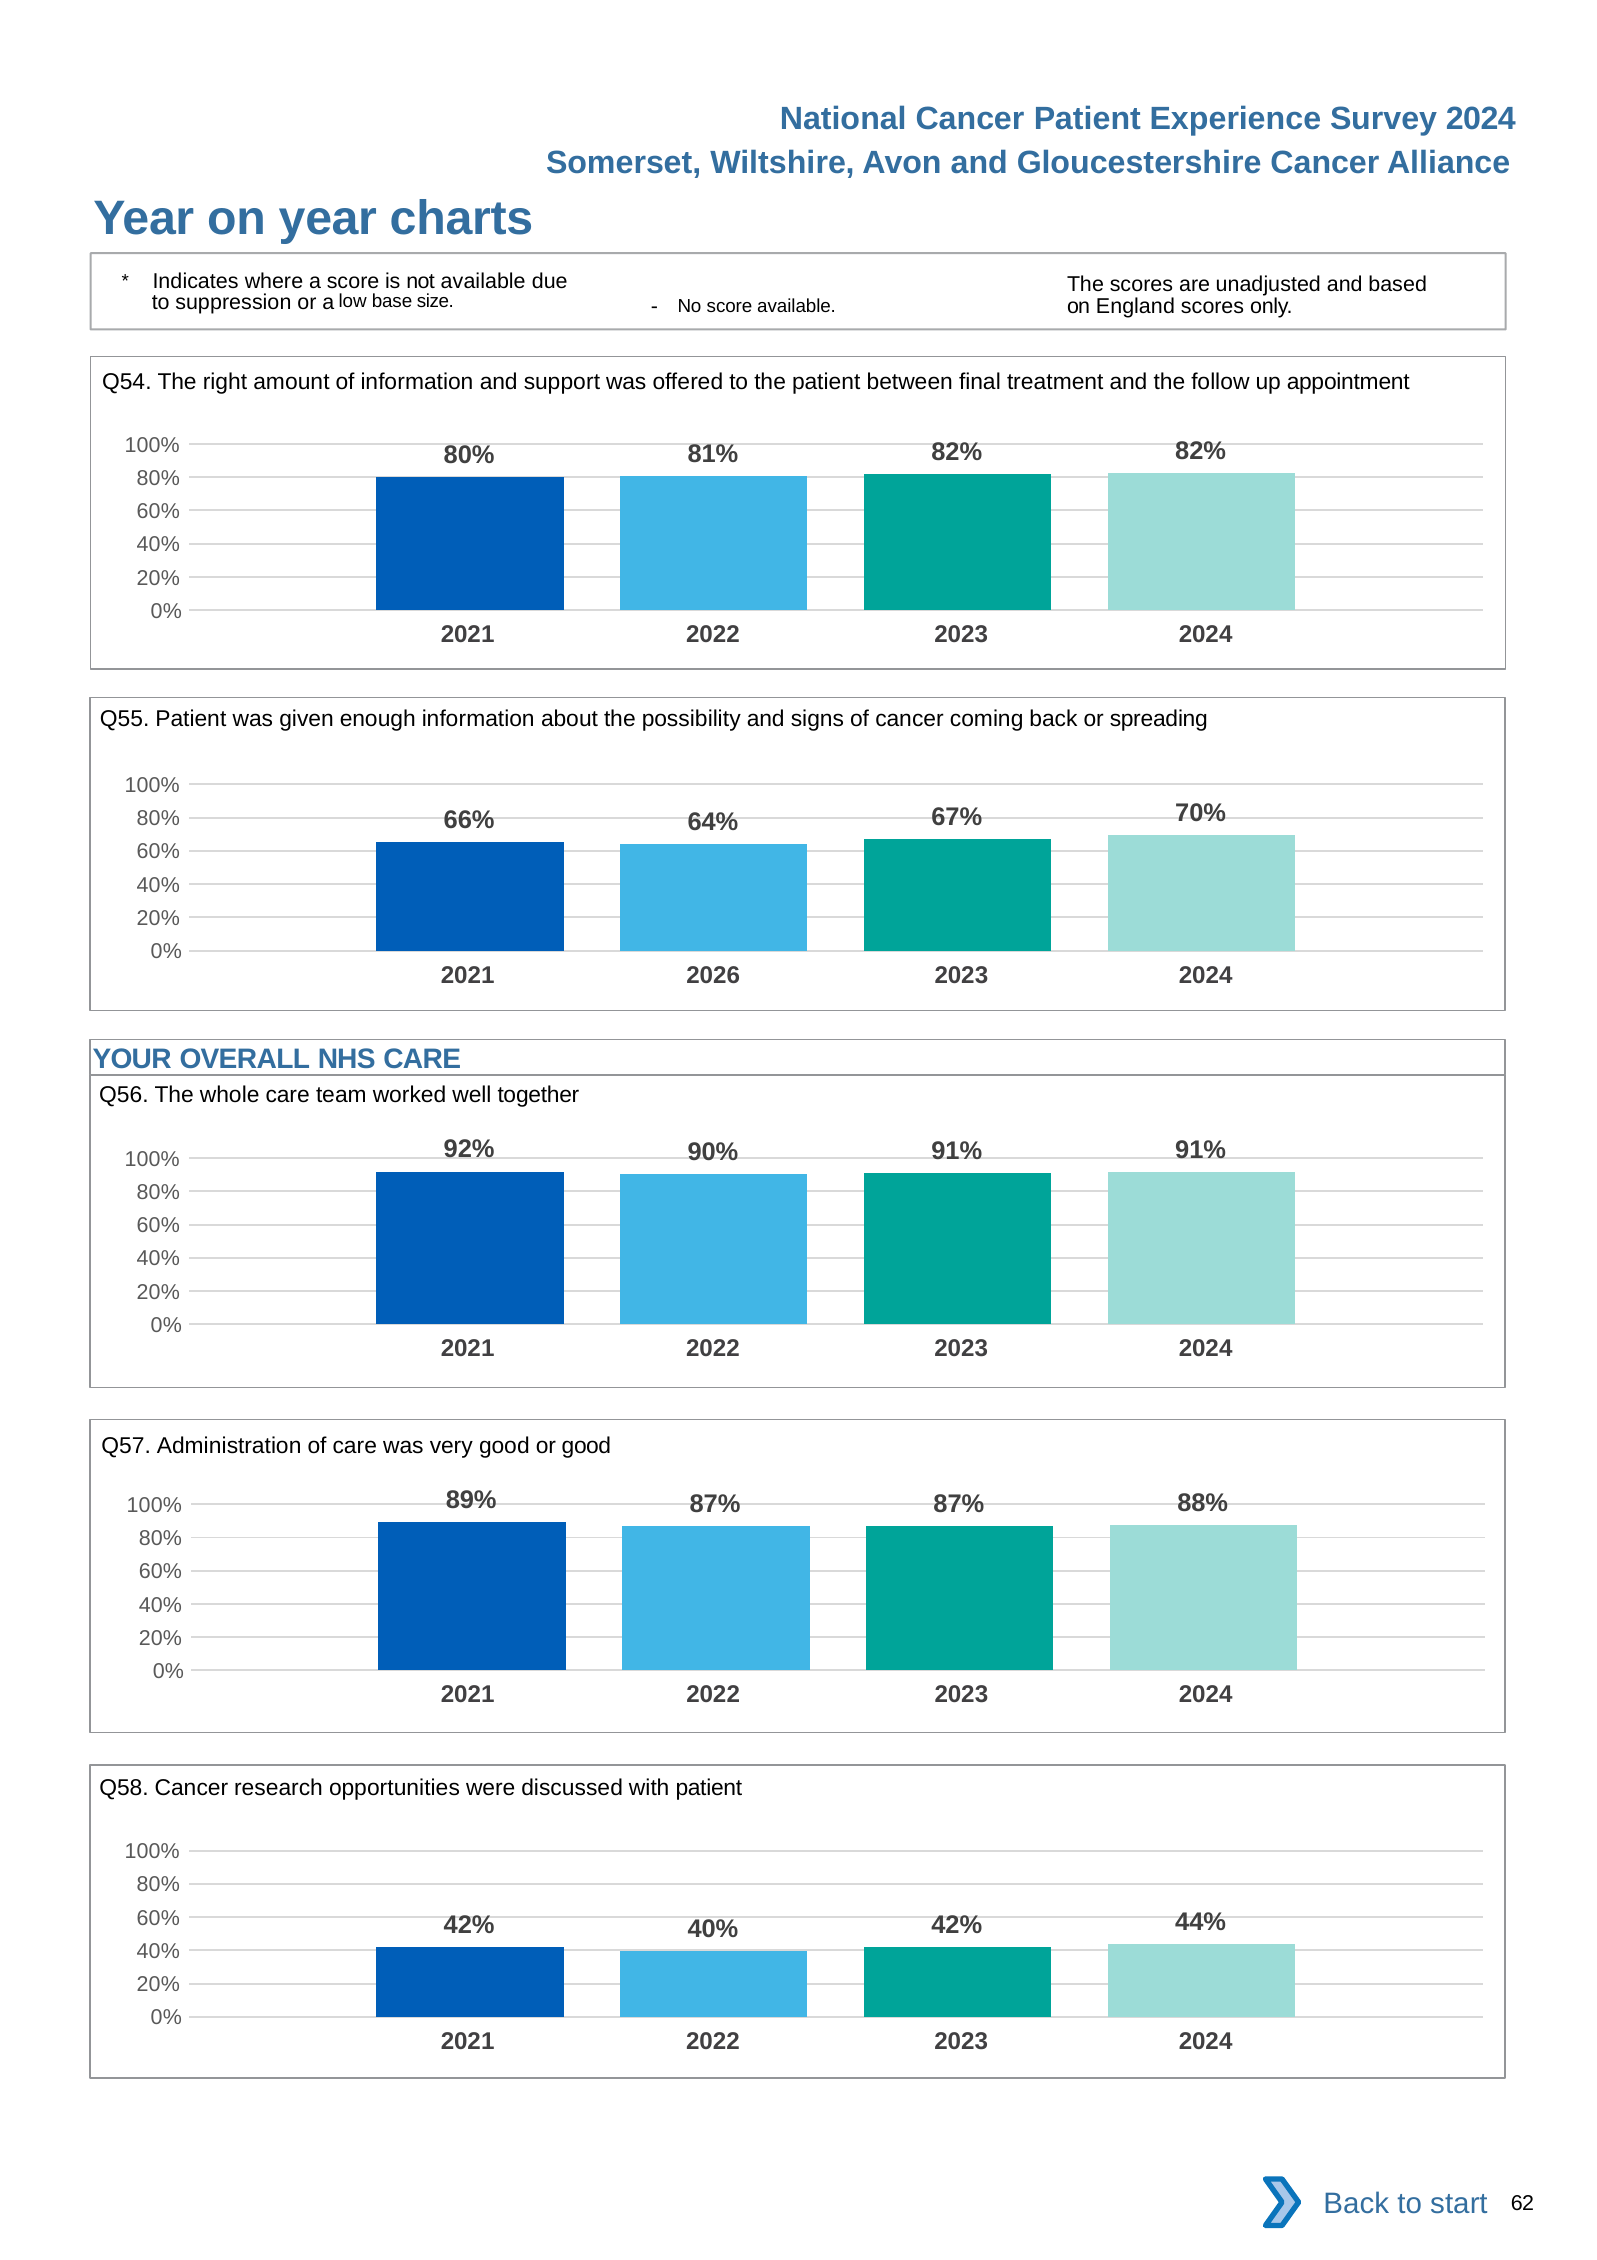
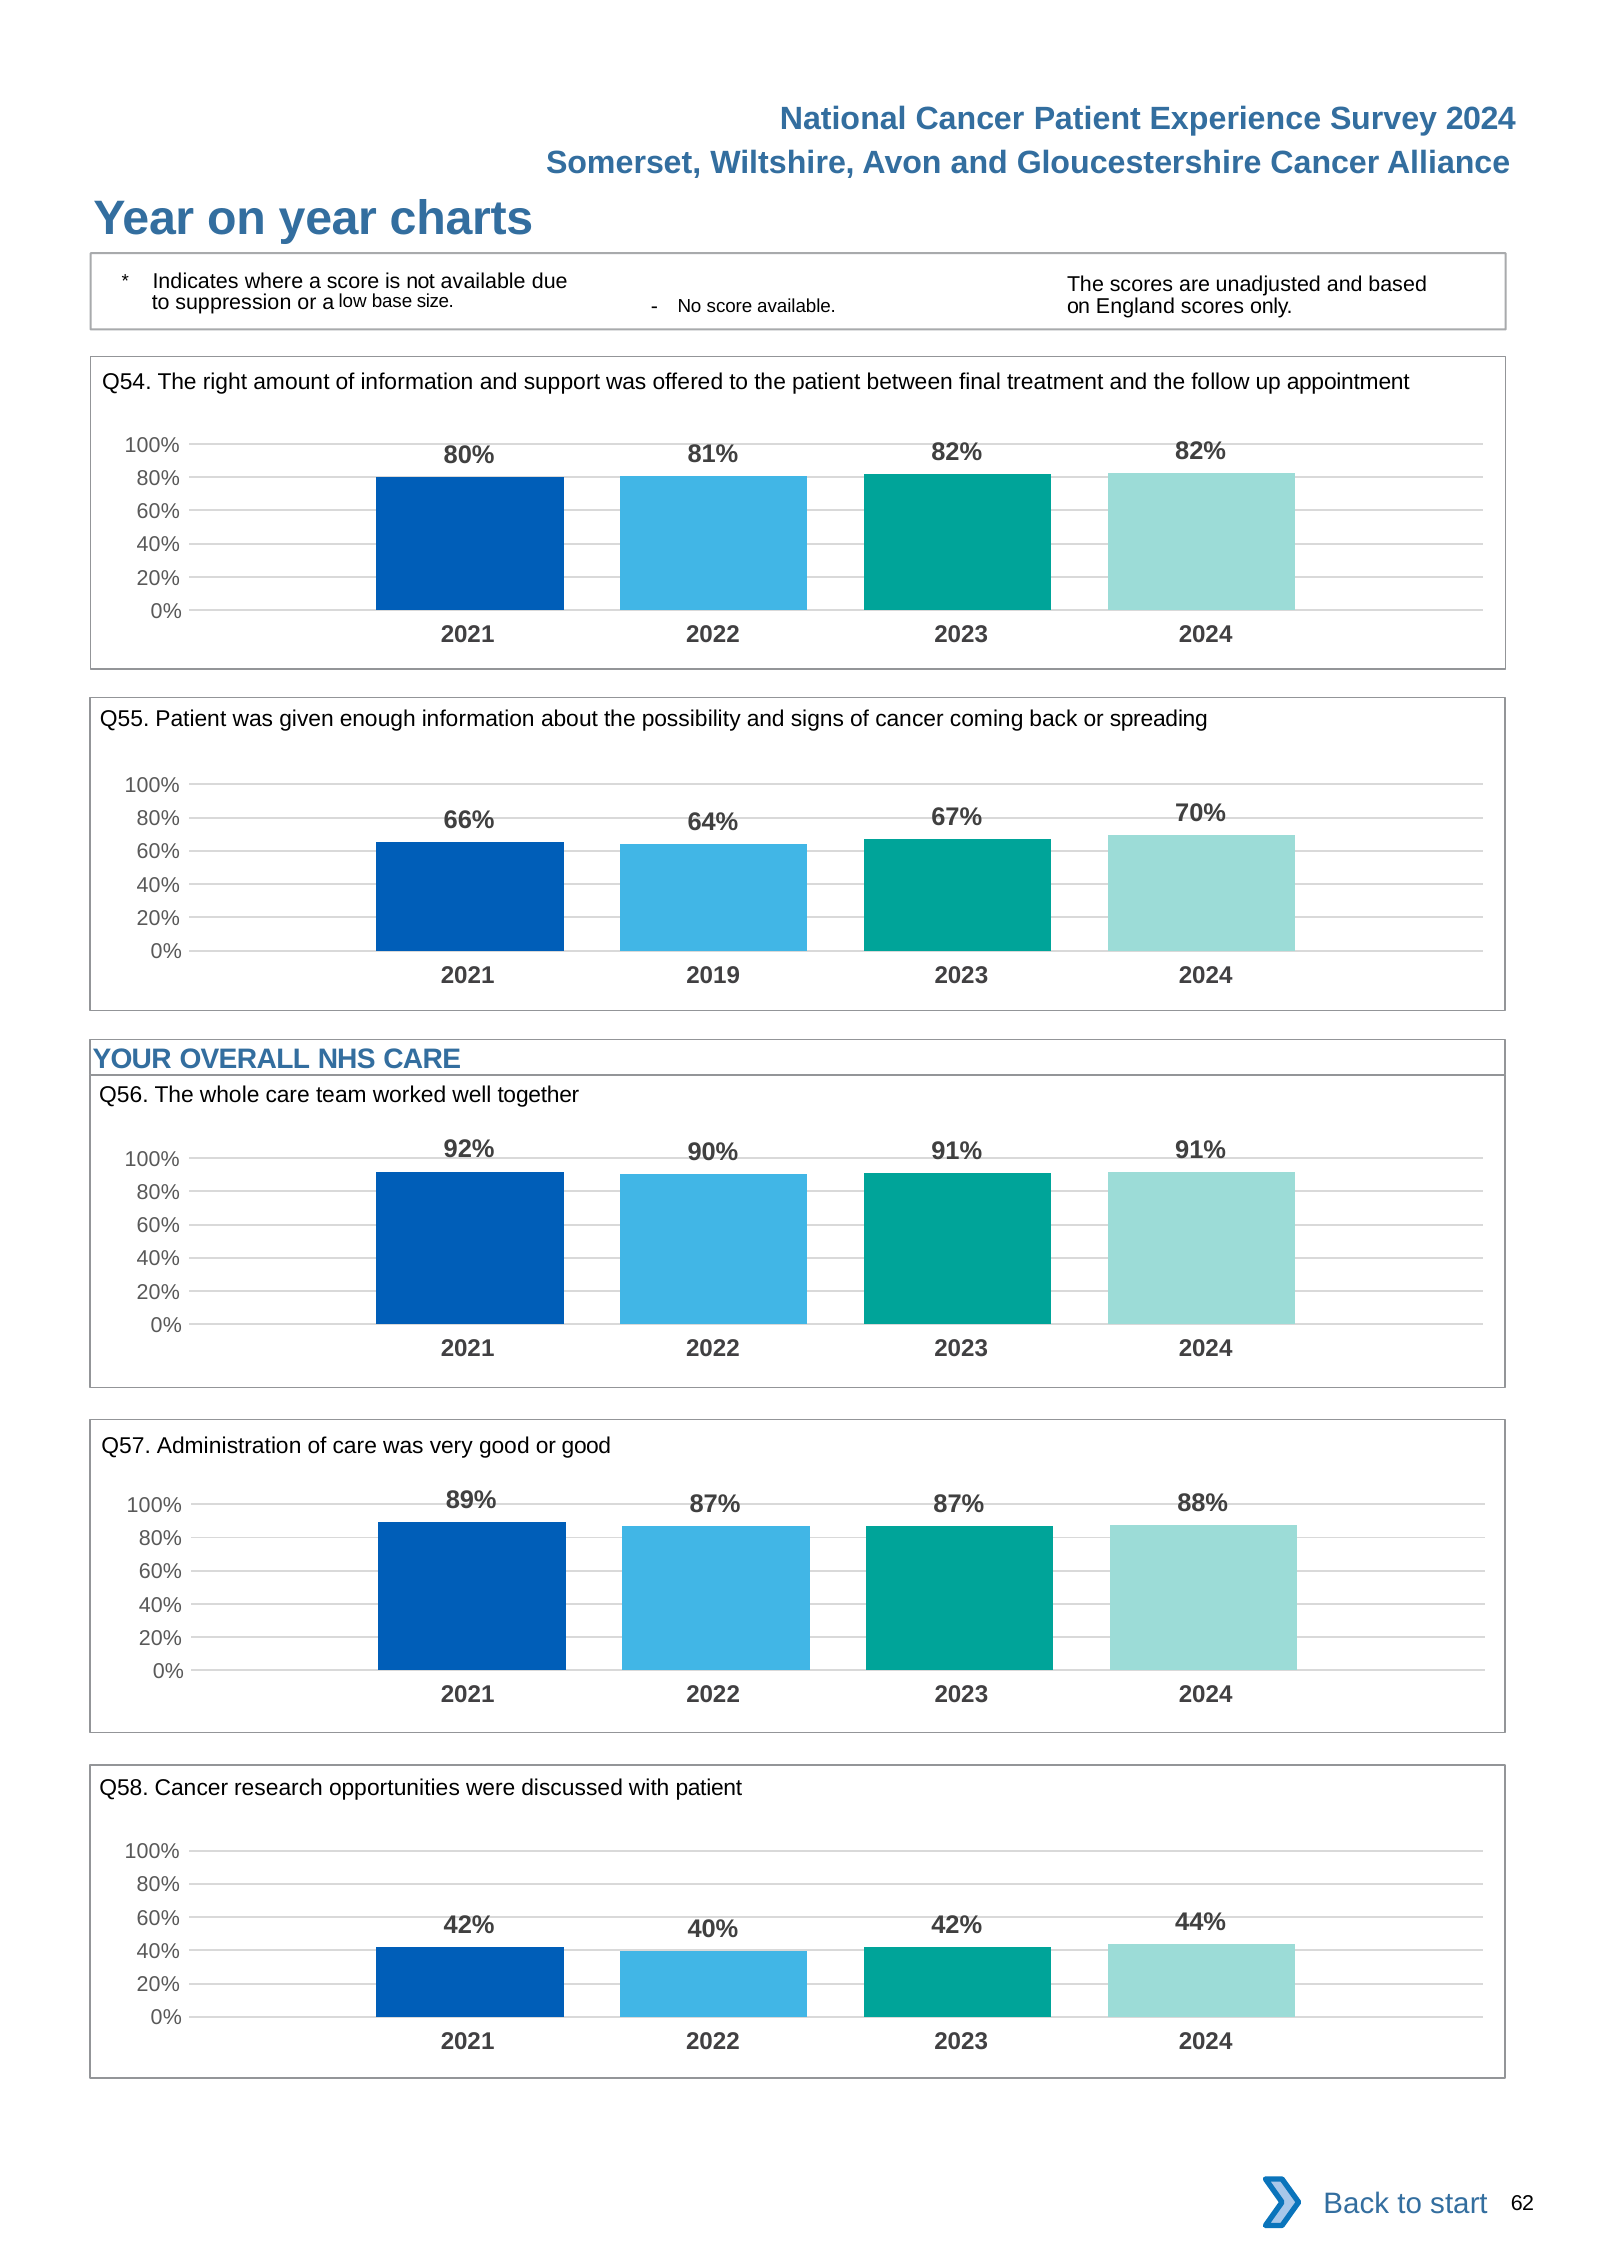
2026: 2026 -> 2019 (713, 975)
